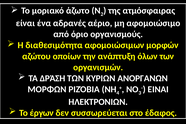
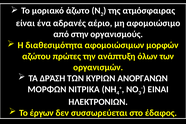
όριο: όριο -> στην (80, 34)
οποίων: οποίων -> πρώτες (67, 56)
ΡΙΖΌΒΙΑ: ΡΙΖΌΒΙΑ -> ΝΙΤΡΙΚΑ (84, 89)
